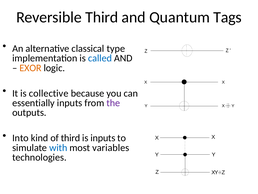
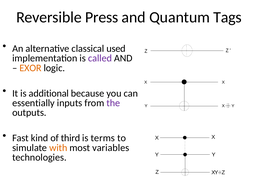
Reversible Third: Third -> Press (102, 17)
type: type -> used (116, 48)
called colour: blue -> purple (100, 58)
collective: collective -> additional (49, 93)
Into: Into -> Fast (20, 138)
is inputs: inputs -> terms (103, 138)
with colour: blue -> orange (58, 147)
